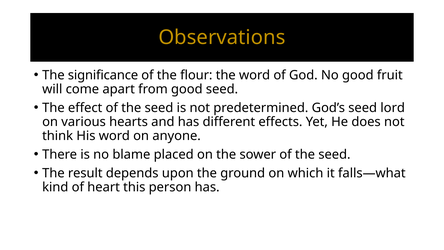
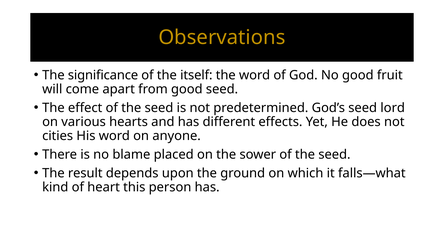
flour: flour -> itself (196, 75)
think: think -> cities (58, 136)
